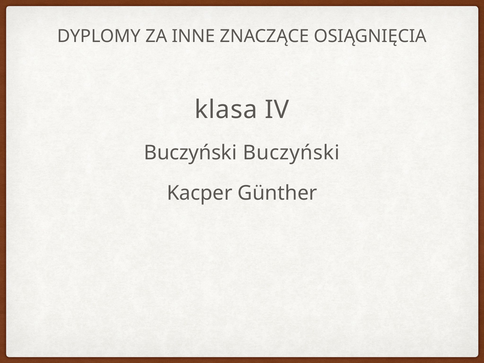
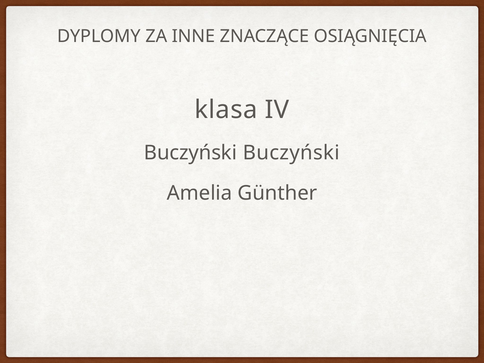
Kacper: Kacper -> Amelia (200, 193)
